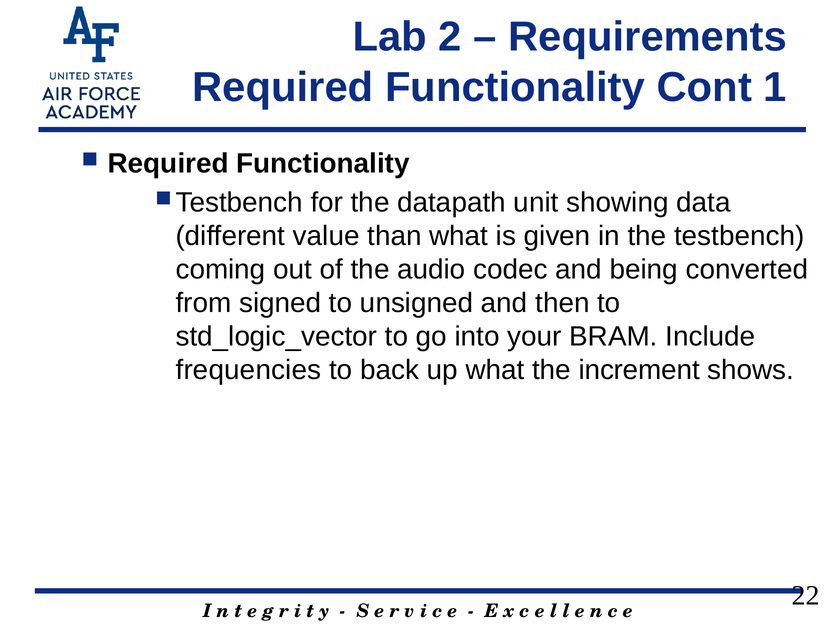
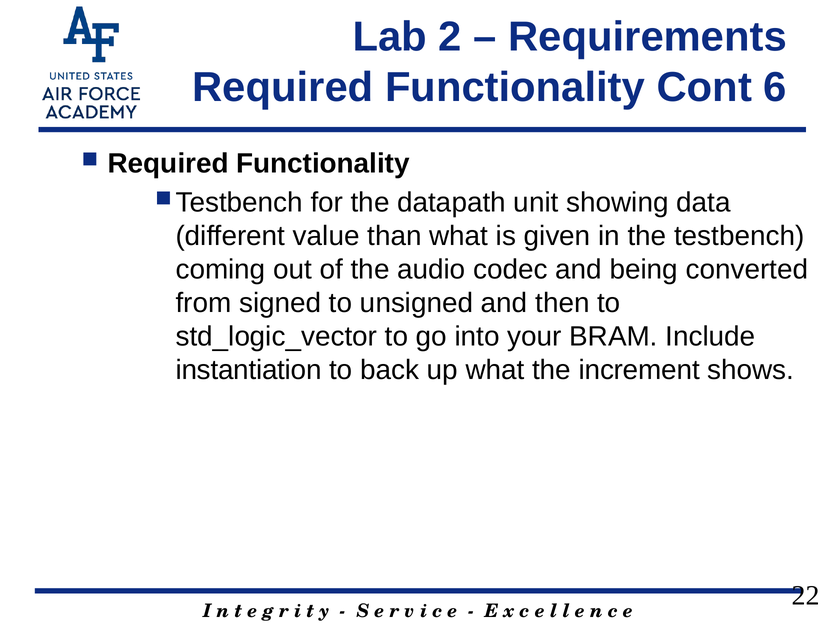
1: 1 -> 6 (775, 87)
frequencies: frequencies -> instantiation (249, 370)
